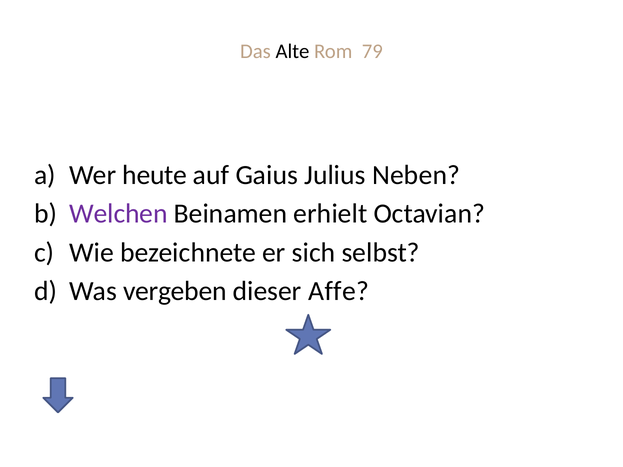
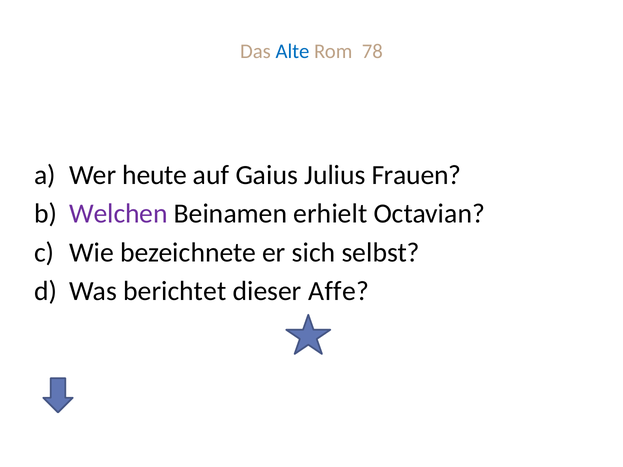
Alte colour: black -> blue (292, 52)
79: 79 -> 78 (372, 52)
Neben: Neben -> Frauen (416, 175)
vergeben: vergeben -> berichtet (175, 292)
